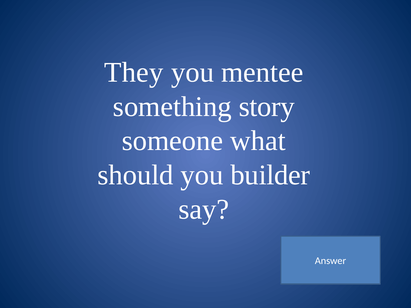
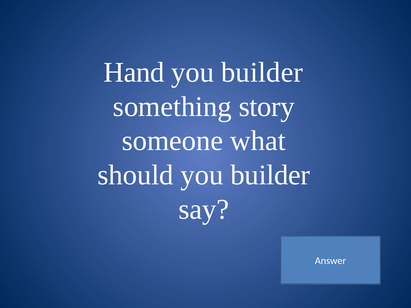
They: They -> Hand (134, 73)
mentee: mentee -> builder (262, 73)
